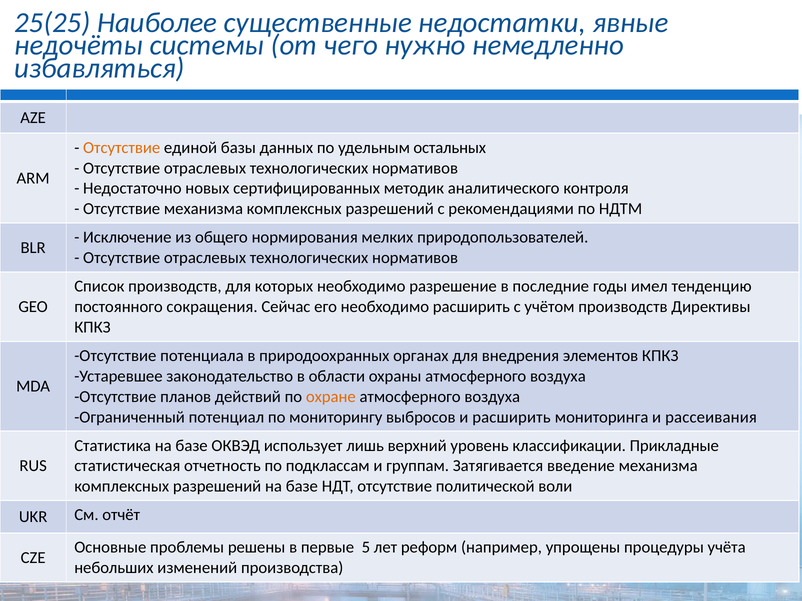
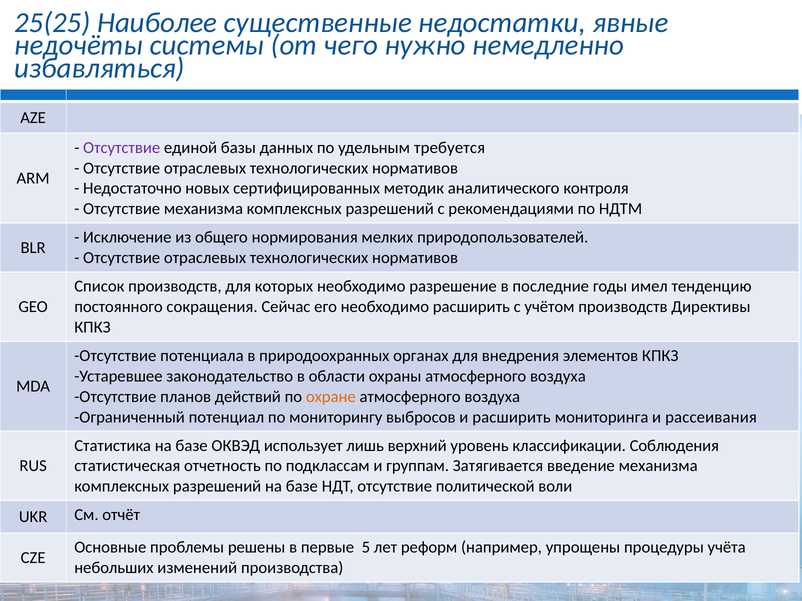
Отсутствие colour: orange -> purple (122, 148)
остальных: остальных -> требуется (450, 148)
Прикладные: Прикладные -> Соблюдения (674, 446)
